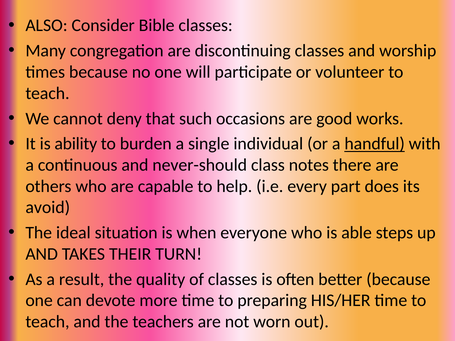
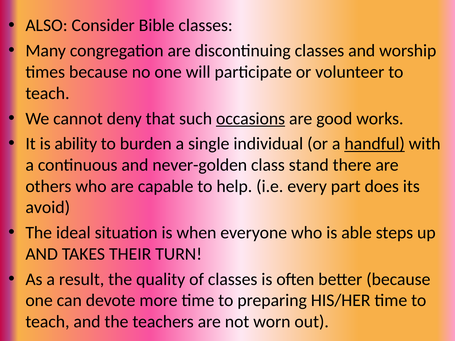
occasions underline: none -> present (251, 119)
never-should: never-should -> never-golden (200, 165)
notes: notes -> stand (309, 165)
